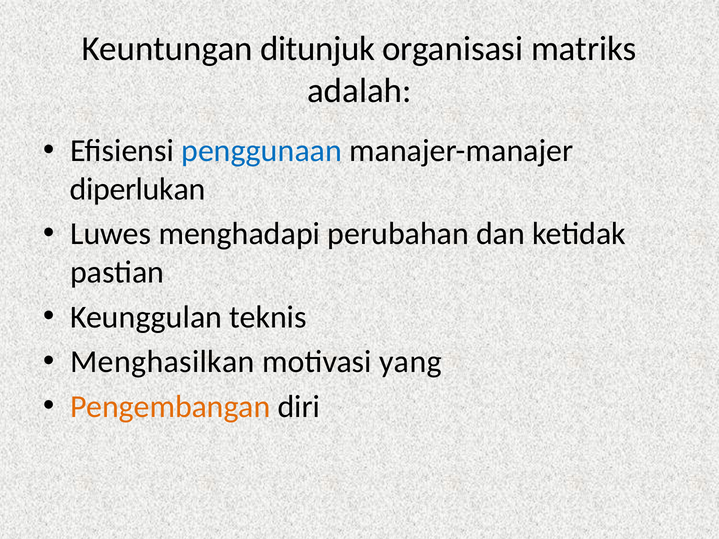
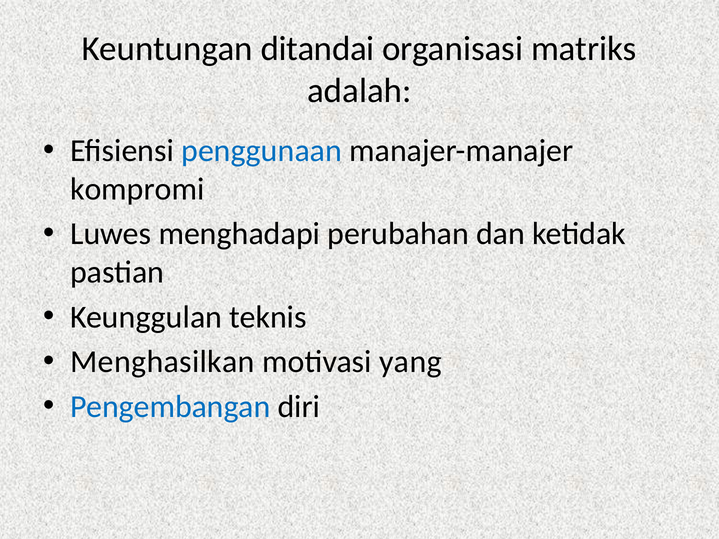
ditunjuk: ditunjuk -> ditandai (317, 49)
diperlukan: diperlukan -> kompromi (137, 189)
Pengembangan colour: orange -> blue (170, 407)
